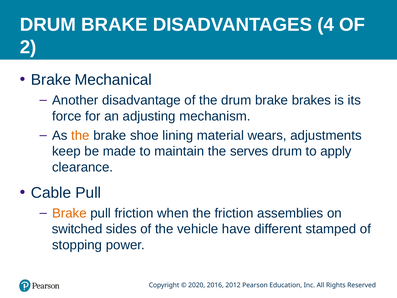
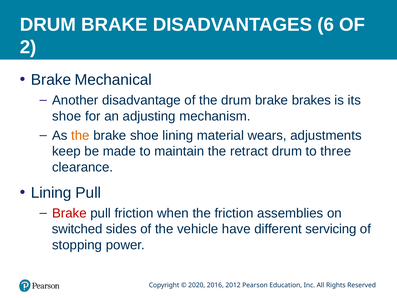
4: 4 -> 6 (326, 25)
force: force -> shoe (67, 116)
serves: serves -> retract (249, 151)
apply: apply -> three (336, 151)
Cable: Cable -> Lining (51, 193)
Brake colour: orange -> red (69, 213)
stamped: stamped -> servicing (331, 229)
